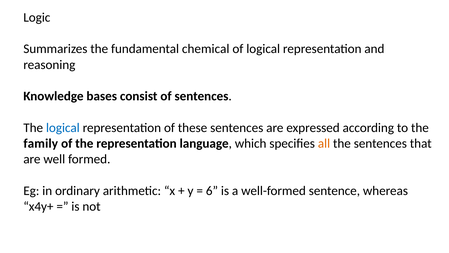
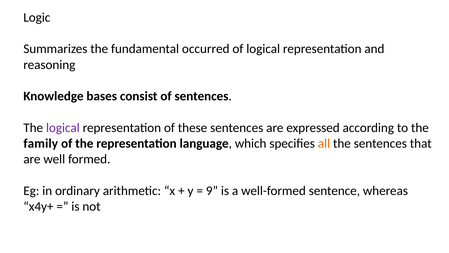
chemical: chemical -> occurred (206, 49)
logical colour: blue -> purple (63, 128)
6: 6 -> 9 (212, 190)
